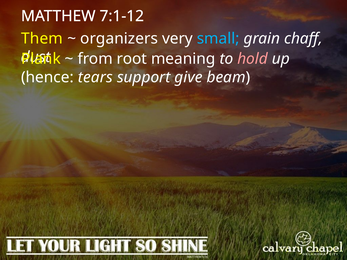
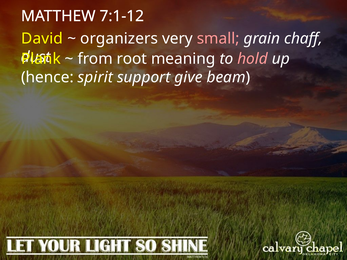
Them: Them -> David (42, 39)
small colour: light blue -> pink (218, 39)
tears: tears -> spirit (95, 77)
